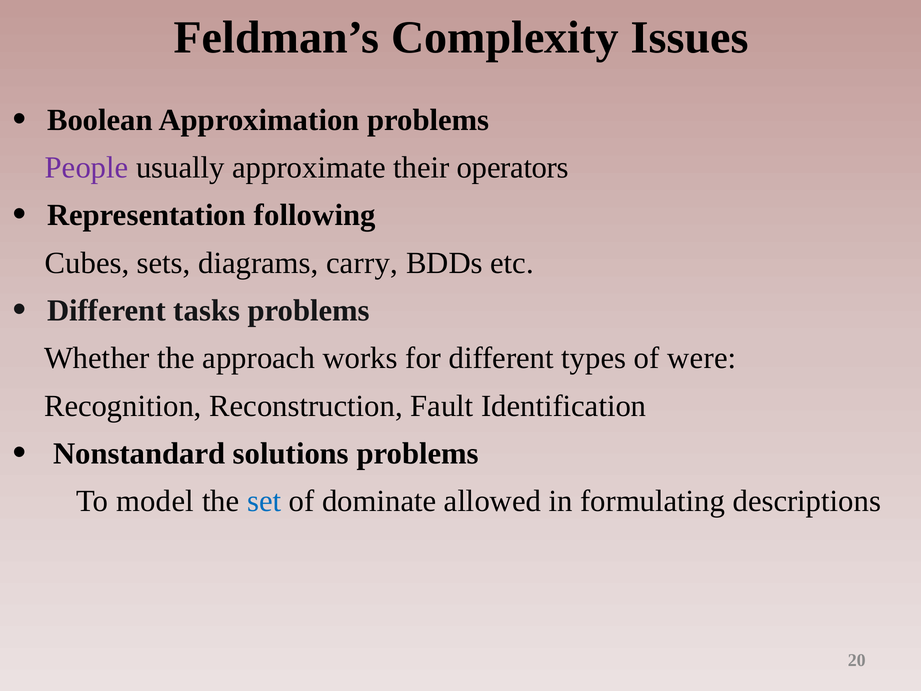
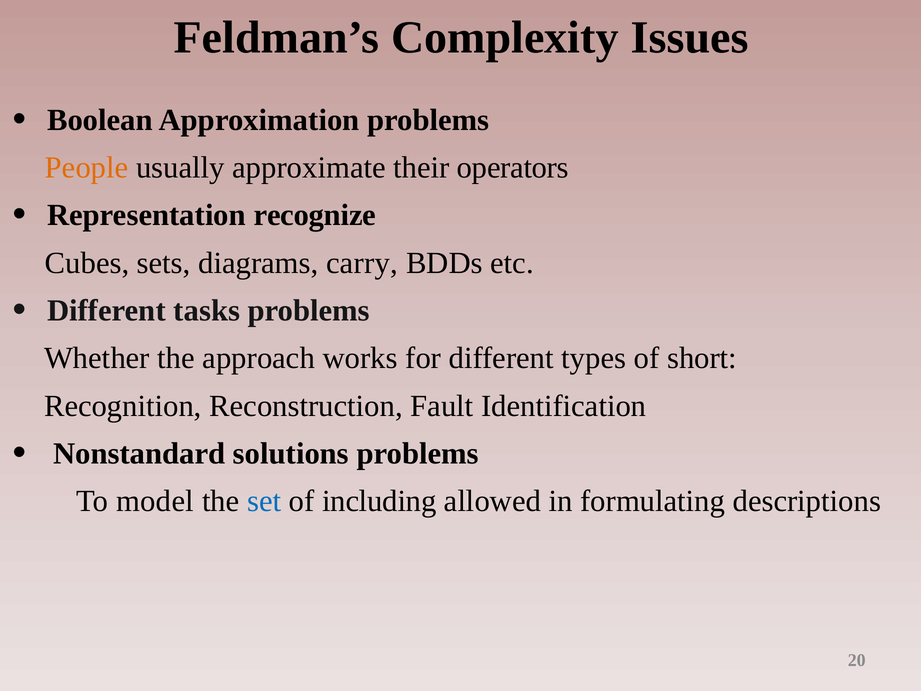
People colour: purple -> orange (87, 168)
following: following -> recognize (315, 215)
were: were -> short (702, 358)
dominate: dominate -> including (379, 501)
